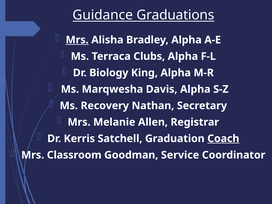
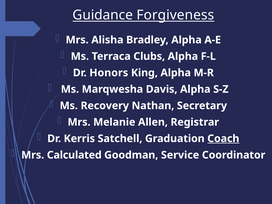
Graduations: Graduations -> Forgiveness (175, 15)
Mrs underline: present -> none (77, 40)
Biology: Biology -> Honors (109, 73)
Classroom: Classroom -> Calculated (74, 155)
